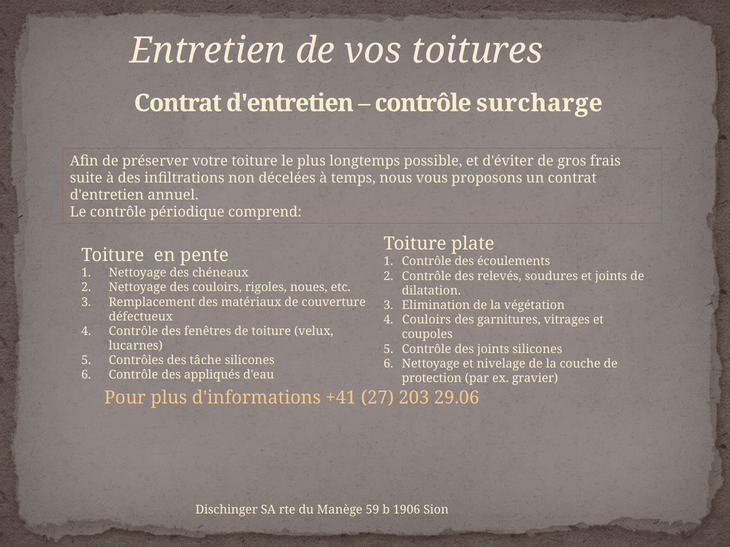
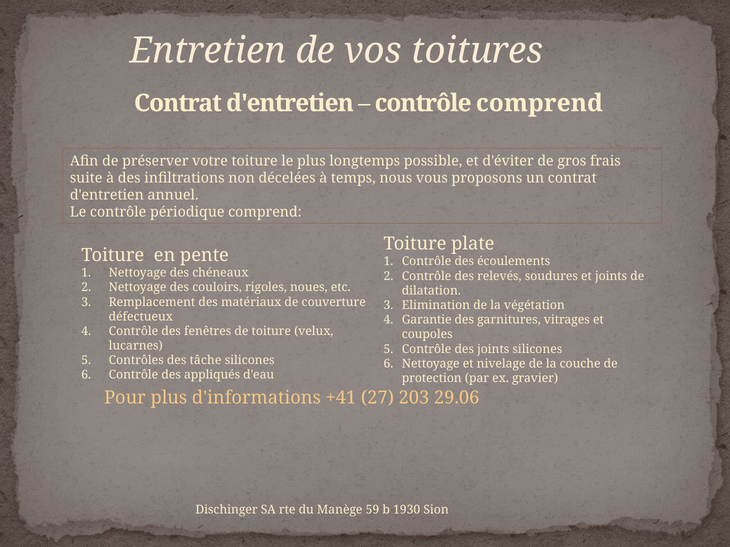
contrôle surcharge: surcharge -> comprend (539, 103)
Couloirs: Couloirs -> Garantie (427, 320)
1906: 1906 -> 1930 (407, 510)
